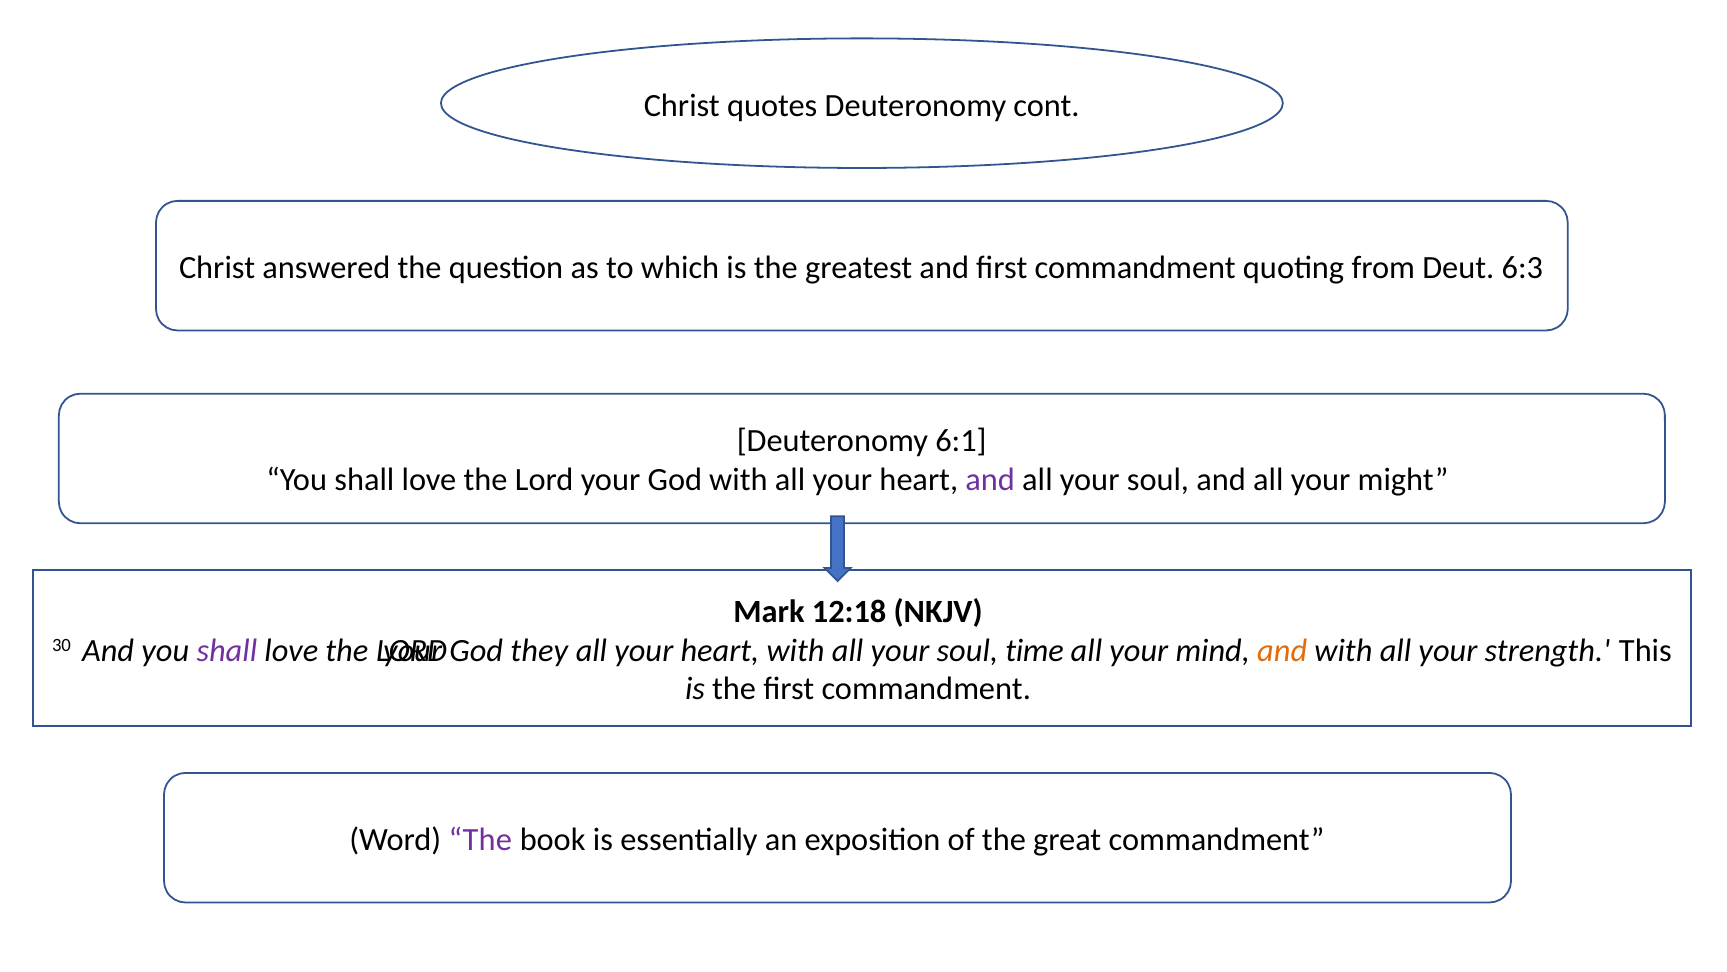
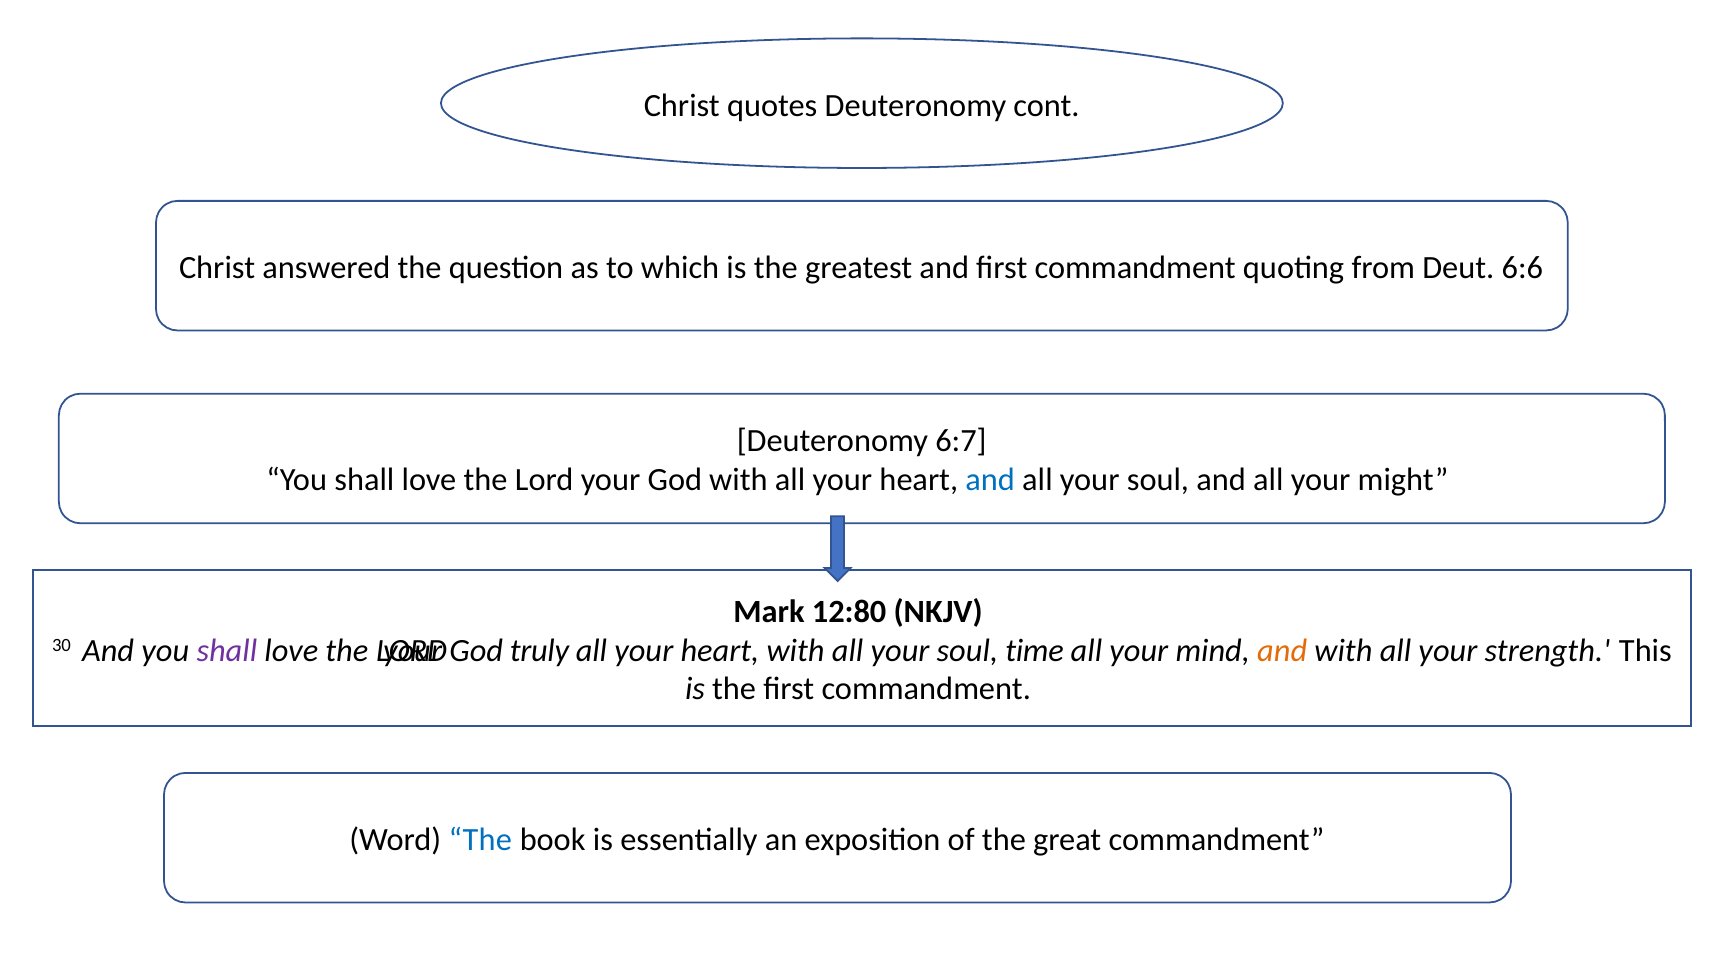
6:3: 6:3 -> 6:6 (1522, 268)
6:1: 6:1 -> 6:7 (961, 441)
and colour: purple -> blue (990, 480)
12:18: 12:18 -> 12:80 (849, 611)
they: they -> truly (539, 650)
The colour: purple -> blue (480, 839)
